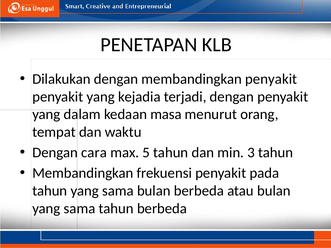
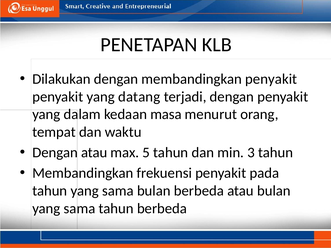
kejadia: kejadia -> datang (139, 97)
Dengan cara: cara -> atau (94, 153)
